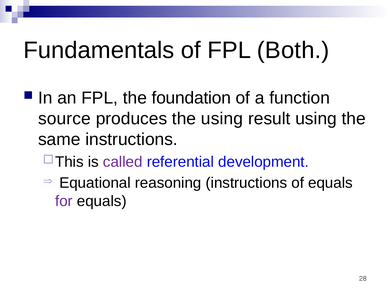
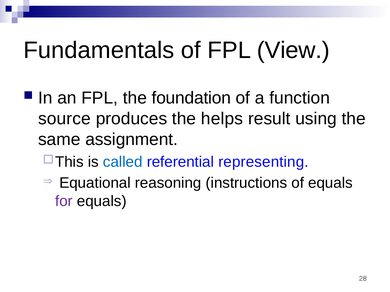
Both: Both -> View (293, 50)
the using: using -> helps (222, 119)
same instructions: instructions -> assignment (132, 140)
called colour: purple -> blue (123, 162)
development: development -> representing (263, 162)
